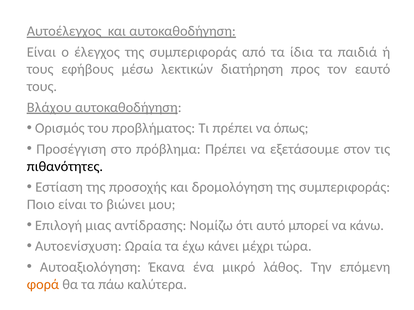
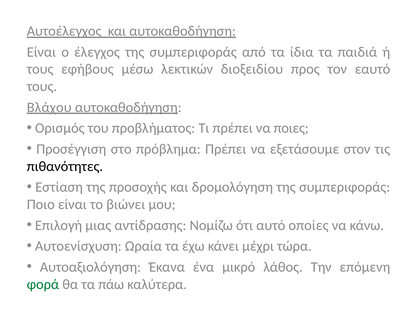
διατήρηση: διατήρηση -> διοξειδίου (252, 69)
όπως: όπως -> ποιες (291, 128)
μπορεί: μπορεί -> οποίες (308, 226)
φορά colour: orange -> green (43, 285)
